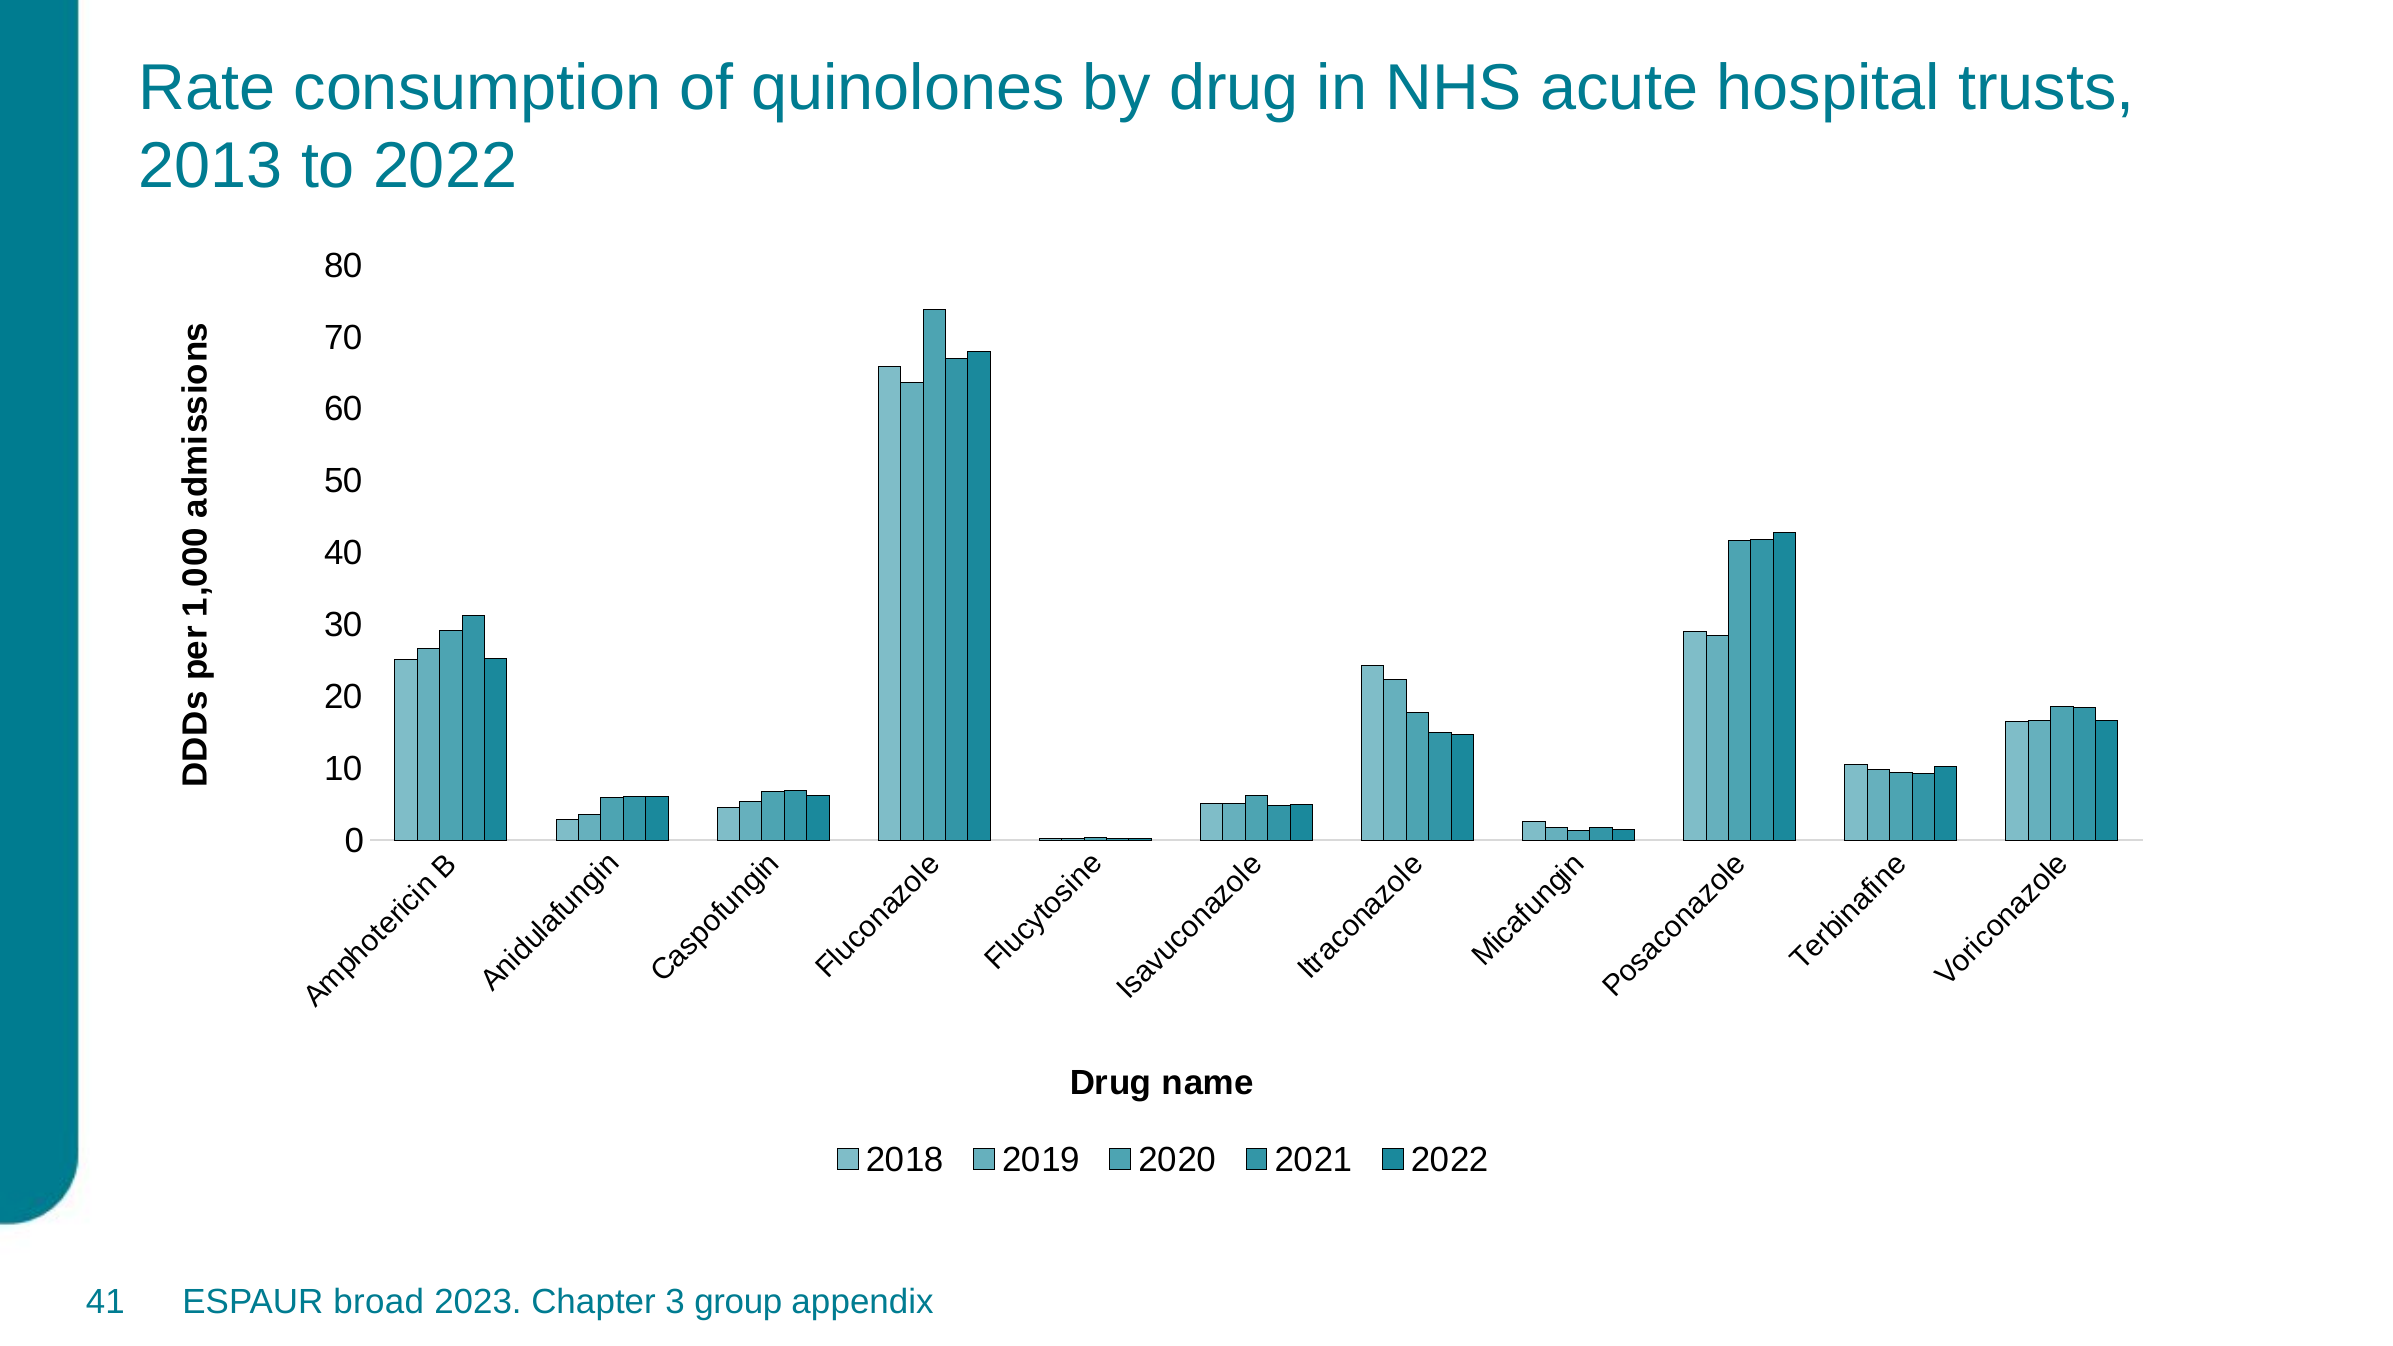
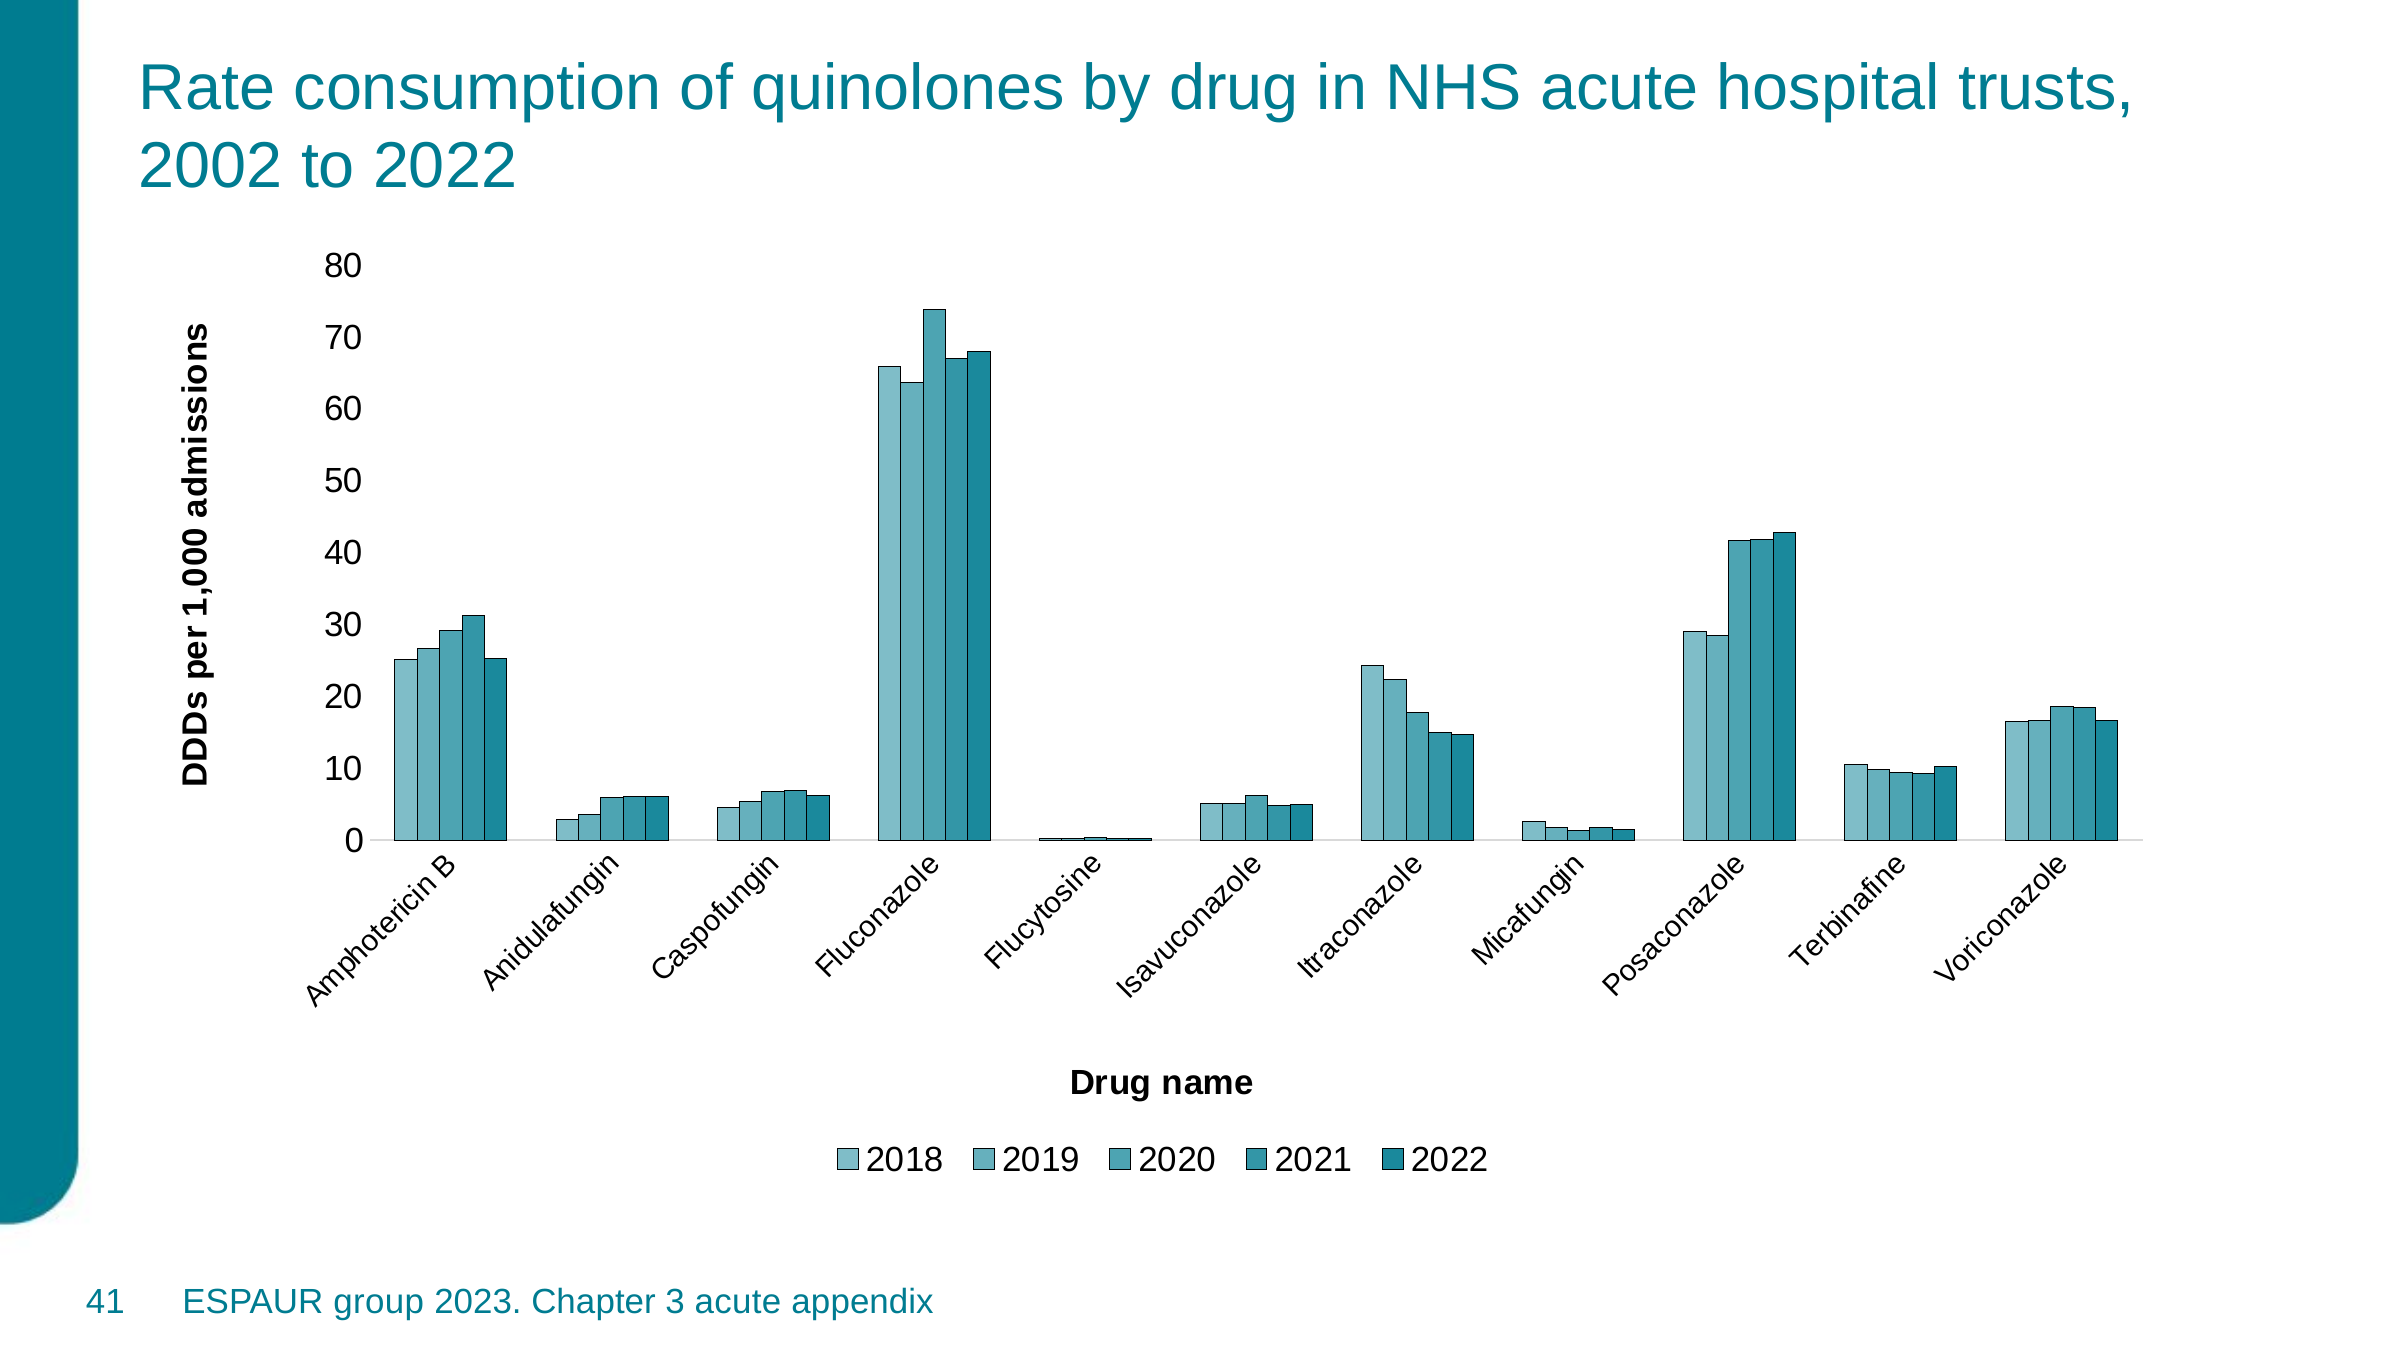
2013: 2013 -> 2002 (211, 166)
broad: broad -> group (379, 1302)
3 group: group -> acute (738, 1302)
